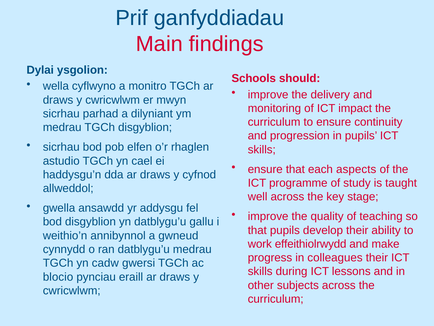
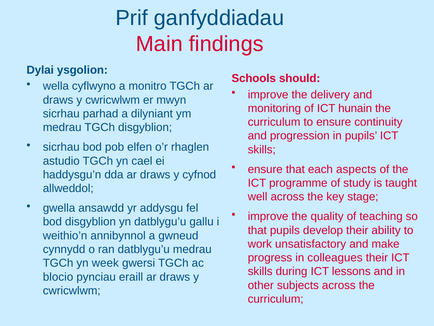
impact: impact -> hunain (355, 108)
effeithiolrwydd: effeithiolrwydd -> unsatisfactory (311, 244)
cadw: cadw -> week (105, 263)
